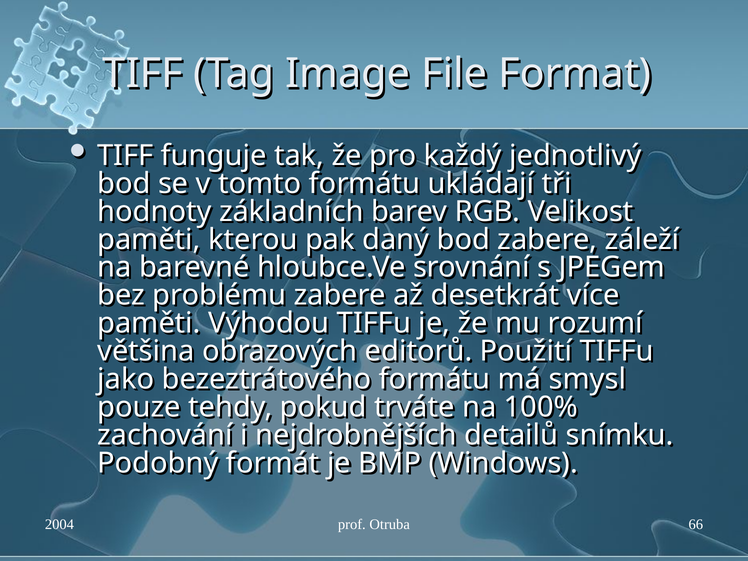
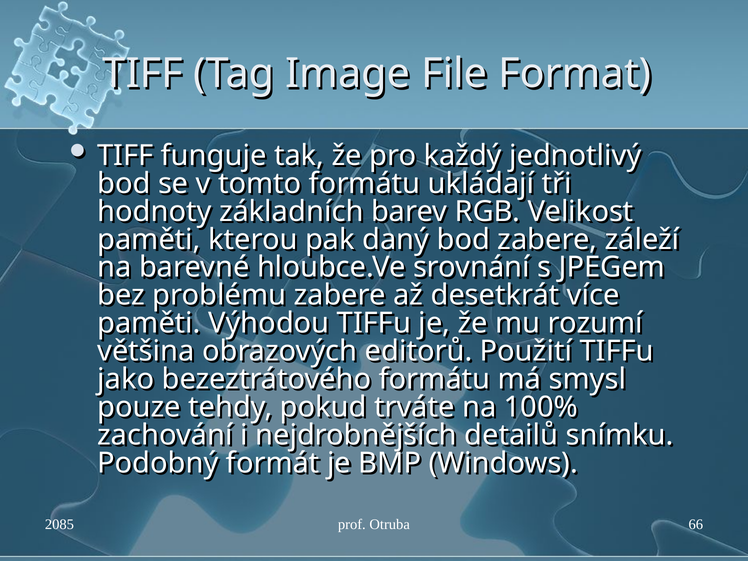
2004: 2004 -> 2085 (59, 524)
